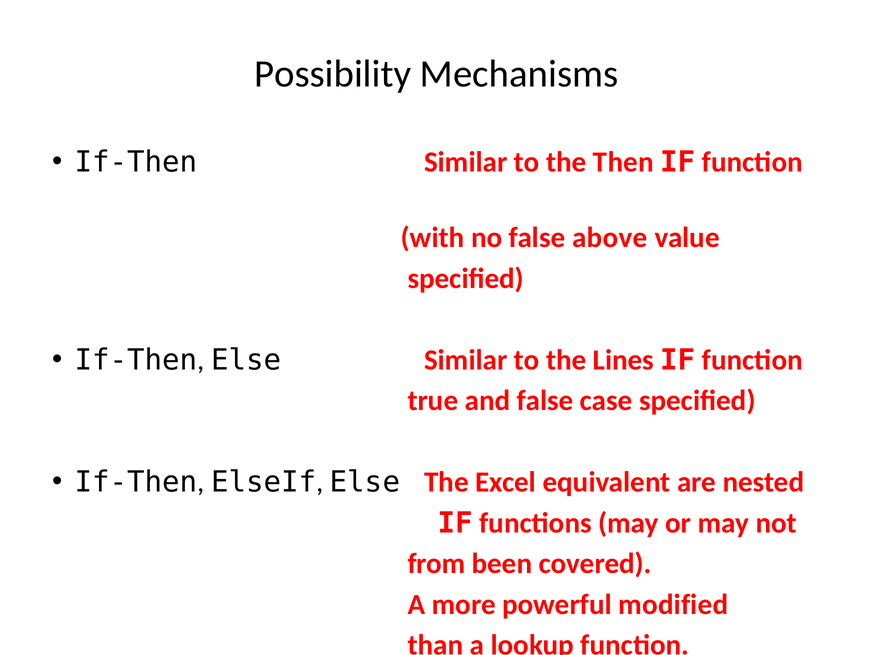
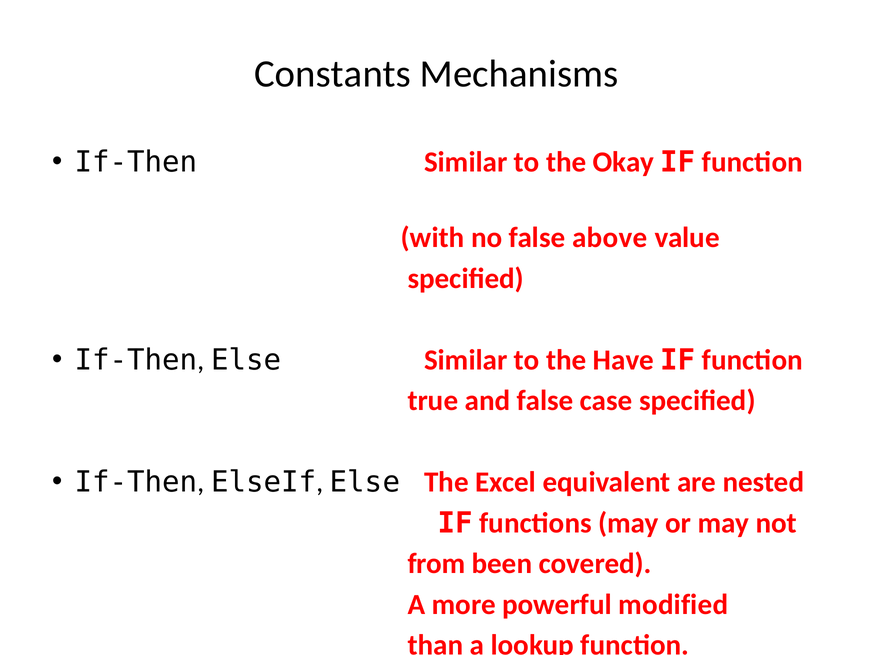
Possibility: Possibility -> Constants (333, 74)
Then: Then -> Okay (623, 162)
Lines: Lines -> Have (623, 360)
